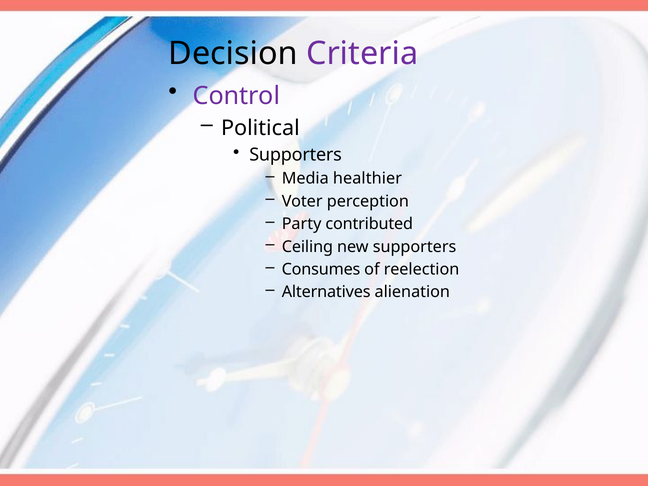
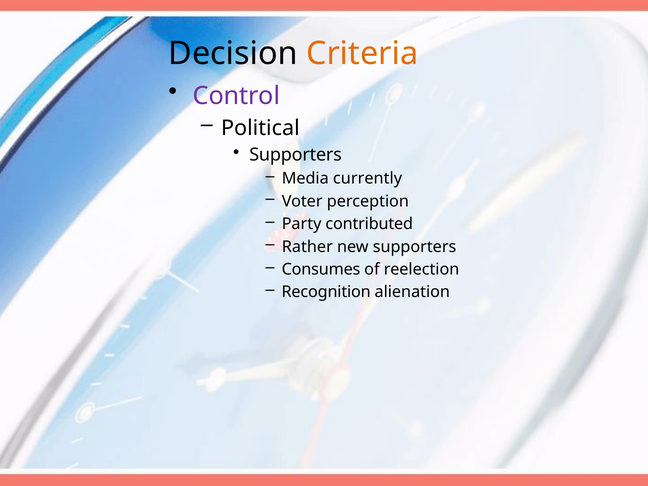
Criteria colour: purple -> orange (362, 54)
healthier: healthier -> currently (368, 179)
Ceiling: Ceiling -> Rather (307, 247)
Alternatives: Alternatives -> Recognition (326, 292)
